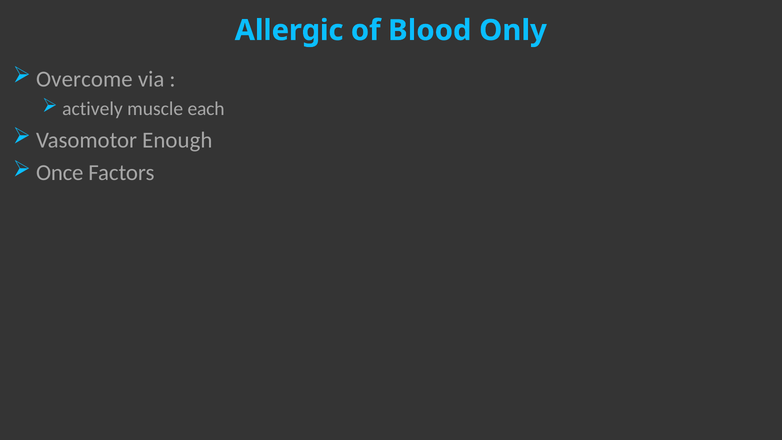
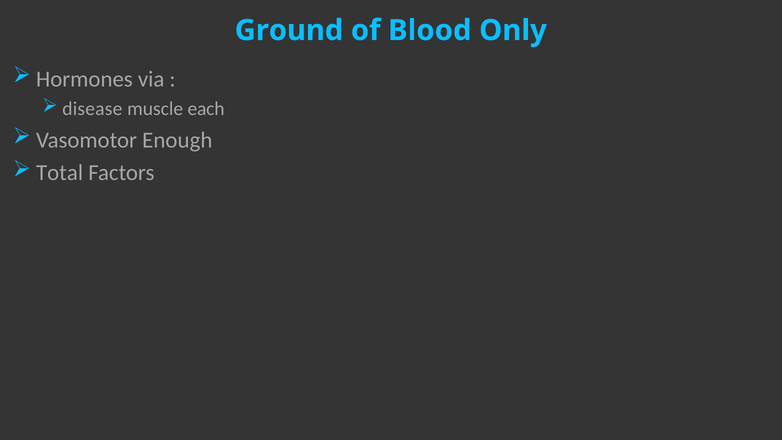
Allergic: Allergic -> Ground (289, 30)
Overcome: Overcome -> Hormones (84, 79)
actively: actively -> disease (92, 109)
Once: Once -> Total (60, 173)
